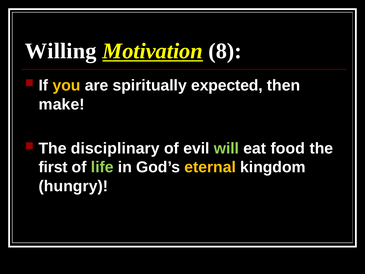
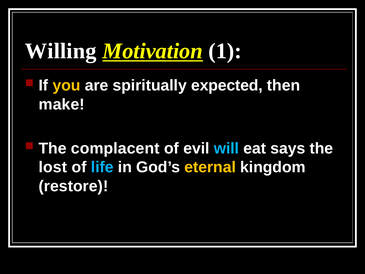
8: 8 -> 1 (225, 51)
disciplinary: disciplinary -> complacent (115, 148)
will colour: light green -> light blue (226, 148)
food: food -> says (288, 148)
first: first -> lost (53, 167)
life colour: light green -> light blue (102, 167)
hungry: hungry -> restore (73, 186)
